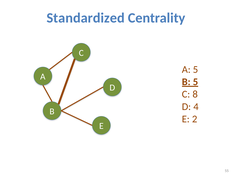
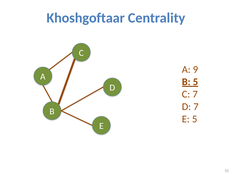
Standardized: Standardized -> Khoshgoftaar (86, 18)
A 5: 5 -> 9 (196, 69)
C 8: 8 -> 7 (195, 94)
D 4: 4 -> 7 (196, 107)
E 2: 2 -> 5 (195, 119)
